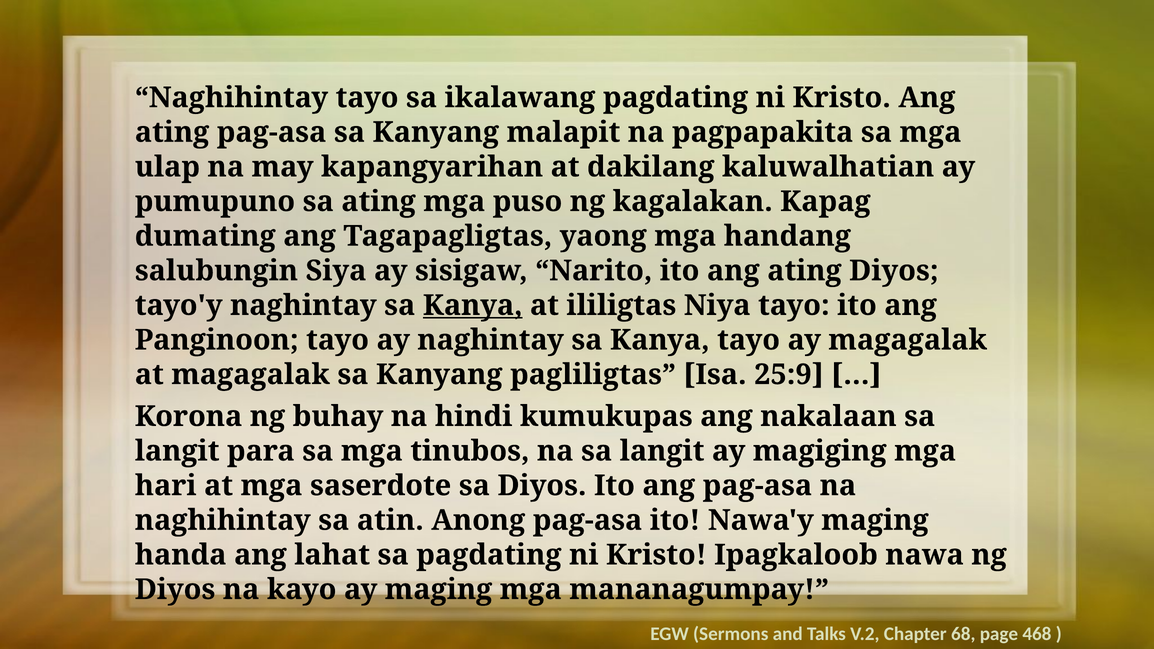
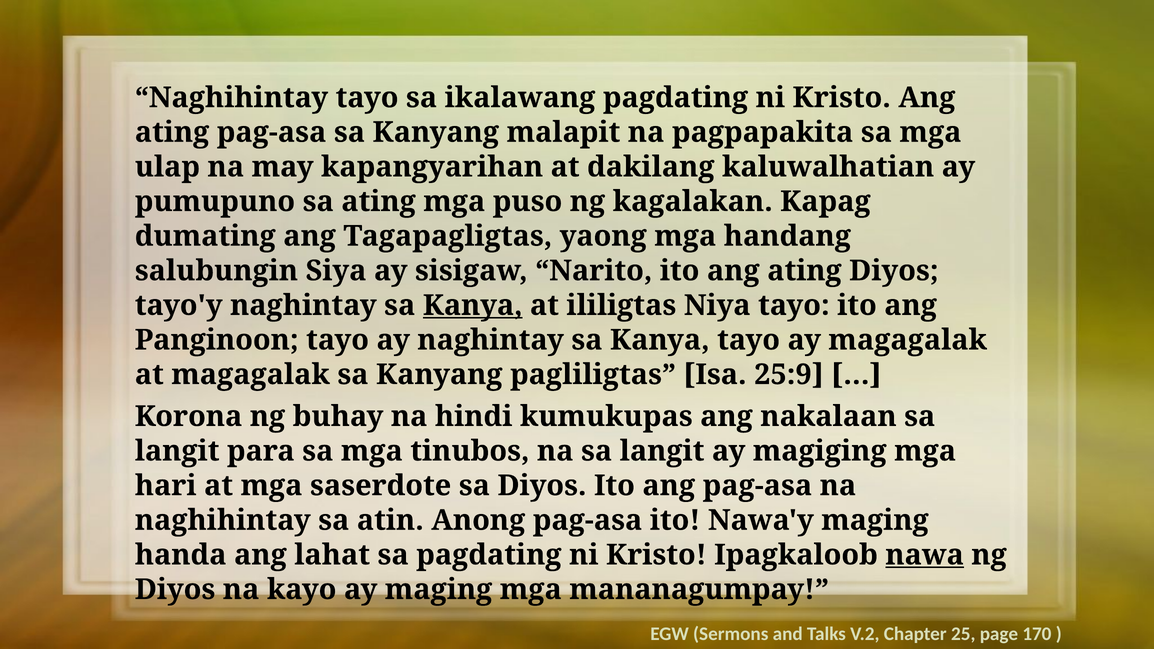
nawa underline: none -> present (925, 555)
68: 68 -> 25 (963, 634)
468: 468 -> 170 (1037, 634)
